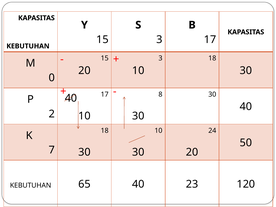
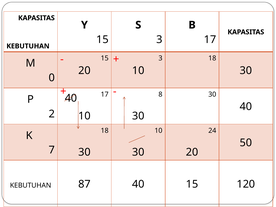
65: 65 -> 87 (84, 184)
40 23: 23 -> 15 (192, 184)
